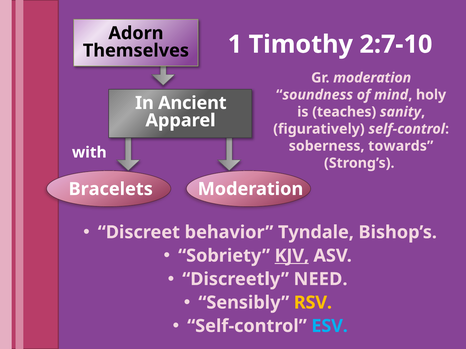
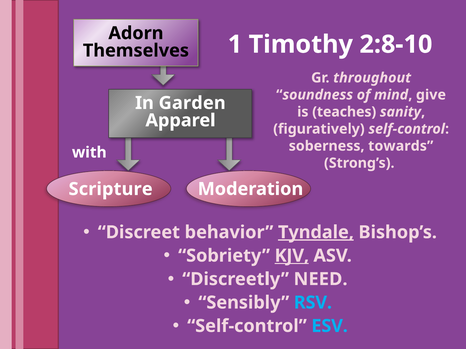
2:7-10: 2:7-10 -> 2:8-10 (396, 44)
Gr moderation: moderation -> throughout (372, 78)
holy: holy -> give (431, 95)
Ancient: Ancient -> Garden (192, 103)
Bracelets: Bracelets -> Scripture (111, 189)
Tyndale underline: none -> present (316, 233)
RSV colour: yellow -> light blue (313, 303)
